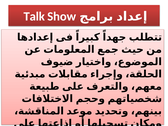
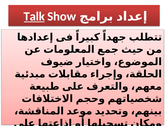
Talk underline: none -> present (34, 16)
